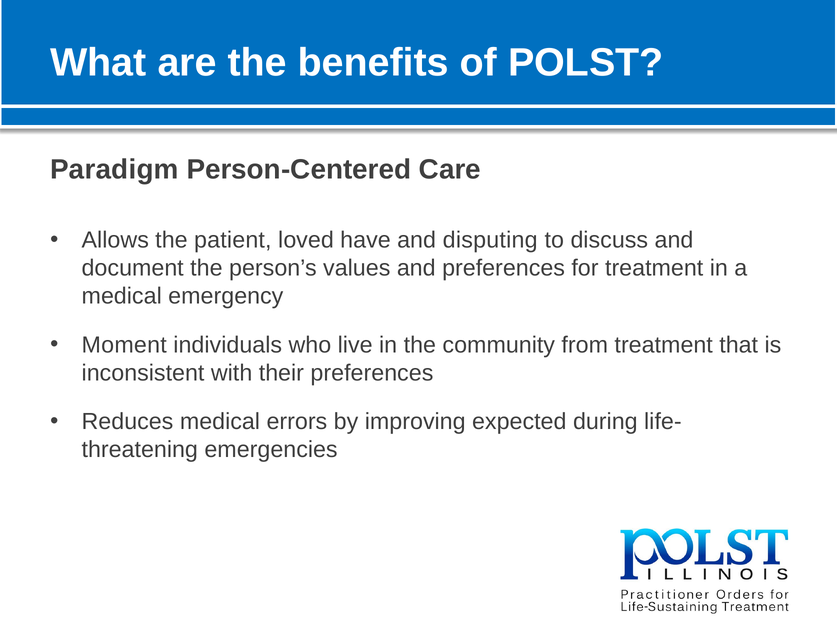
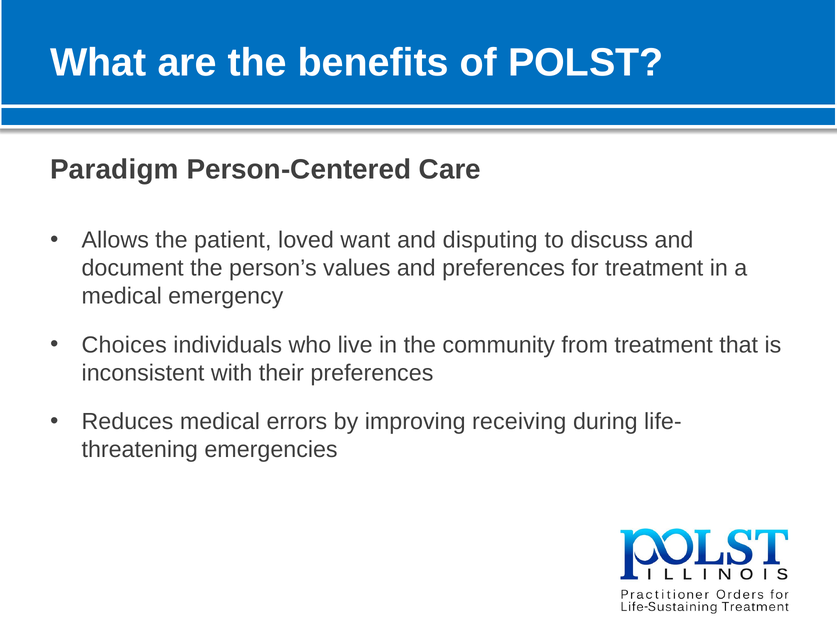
have: have -> want (365, 240)
Moment: Moment -> Choices (124, 345)
expected: expected -> receiving (519, 422)
